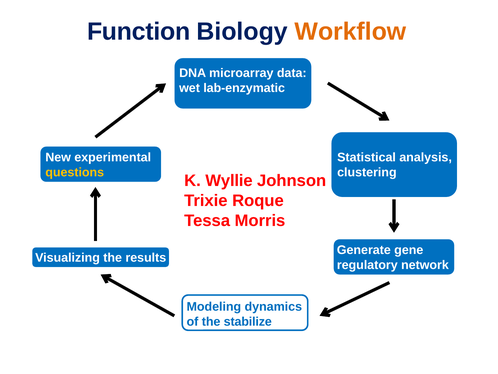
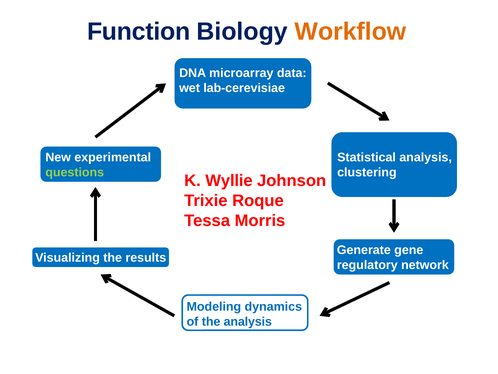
lab-enzymatic: lab-enzymatic -> lab-cerevisiae (244, 88)
questions colour: yellow -> light green (75, 172)
the stabilize: stabilize -> analysis (248, 321)
